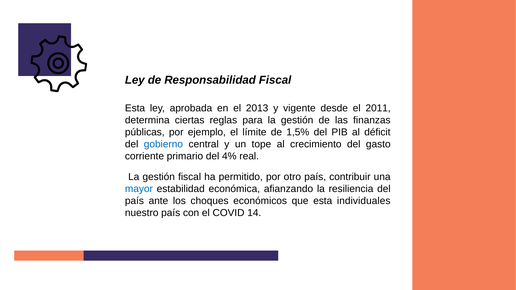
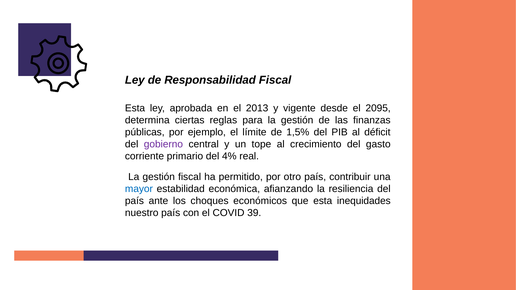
2011: 2011 -> 2095 (378, 108)
gobierno colour: blue -> purple (163, 144)
individuales: individuales -> inequidades (364, 201)
14: 14 -> 39 (254, 213)
